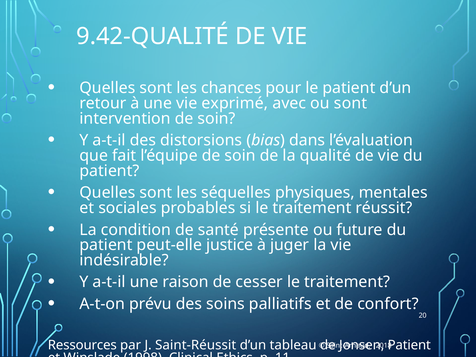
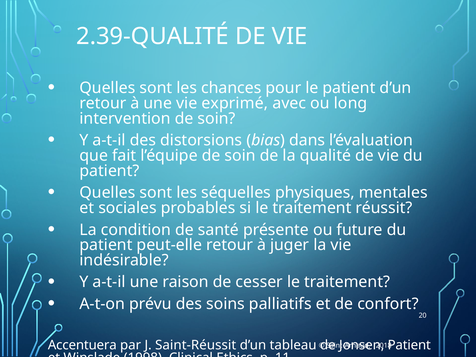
9.42-QUALITÉ: 9.42-QUALITÉ -> 2.39-QUALITÉ (153, 36)
ou sont: sont -> long (351, 103)
peut-elle justice: justice -> retour (230, 245)
Ressources: Ressources -> Accentuera (82, 345)
